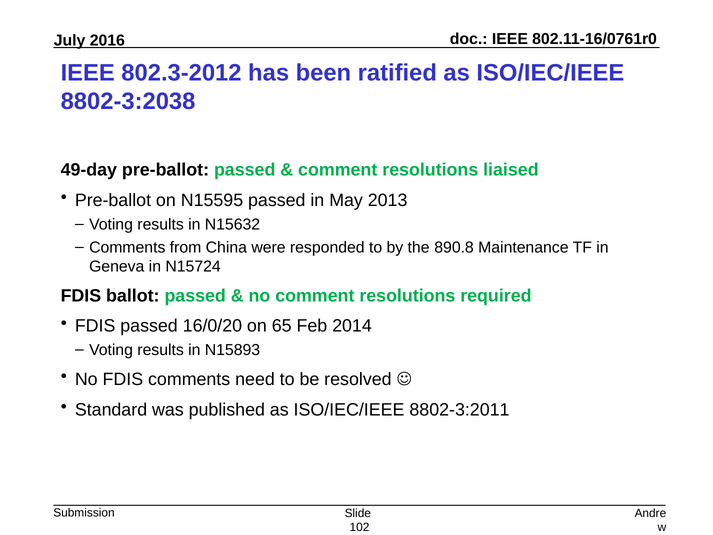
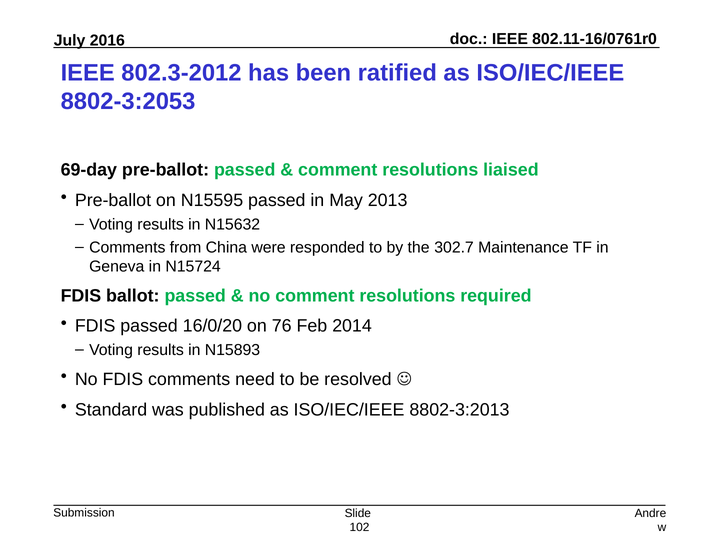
8802-3:2038: 8802-3:2038 -> 8802-3:2053 (128, 102)
49-day: 49-day -> 69-day (89, 170)
890.8: 890.8 -> 302.7 (454, 247)
65: 65 -> 76 (282, 326)
8802-3:2011: 8802-3:2011 -> 8802-3:2013 (459, 409)
